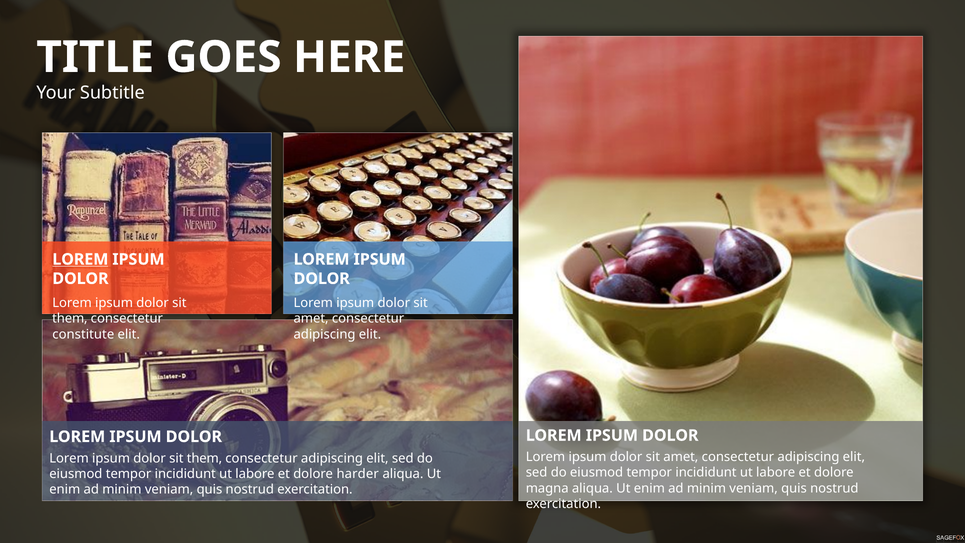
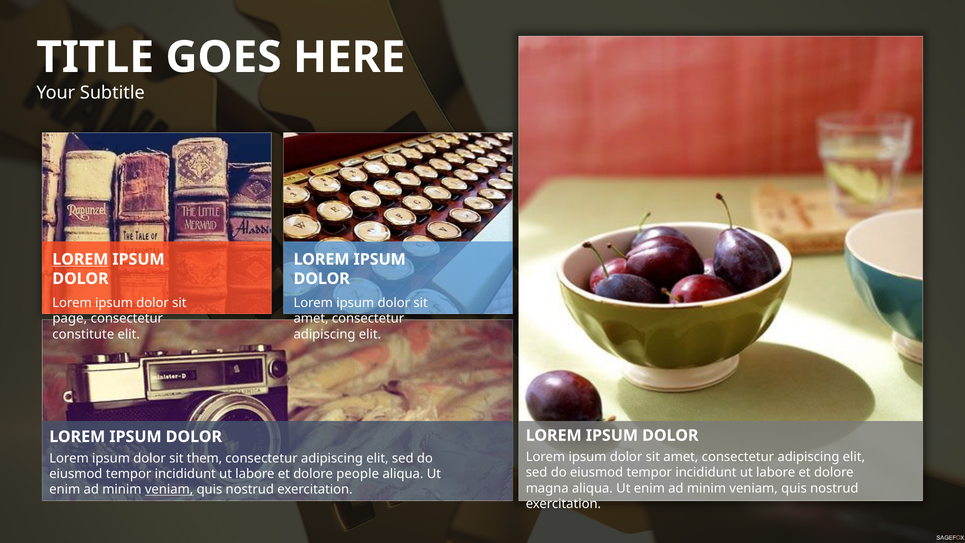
them: them -> page (70, 319)
harder: harder -> people (358, 474)
veniam underline: none -> present (169, 489)
